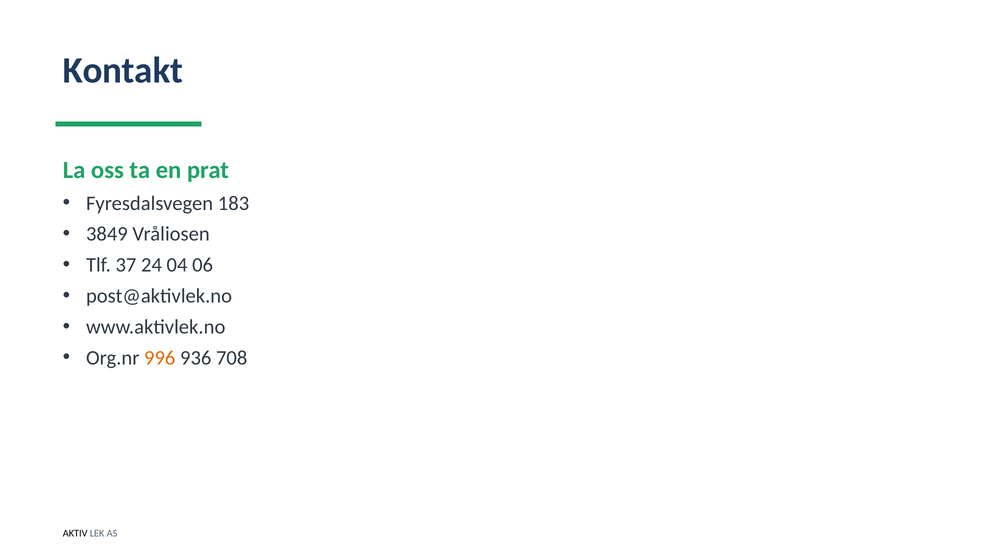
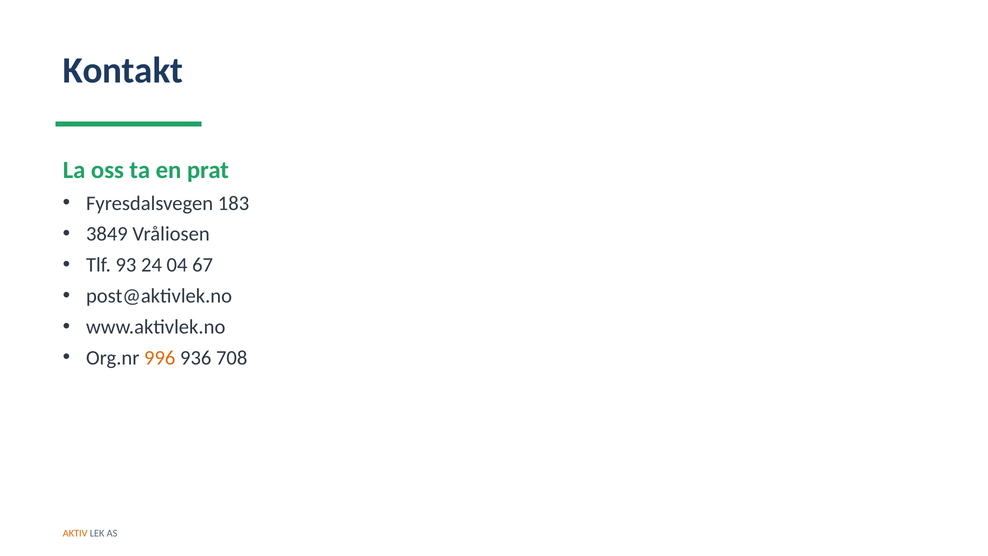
37: 37 -> 93 (126, 265)
06: 06 -> 67 (203, 265)
AKTIV colour: black -> orange (75, 533)
